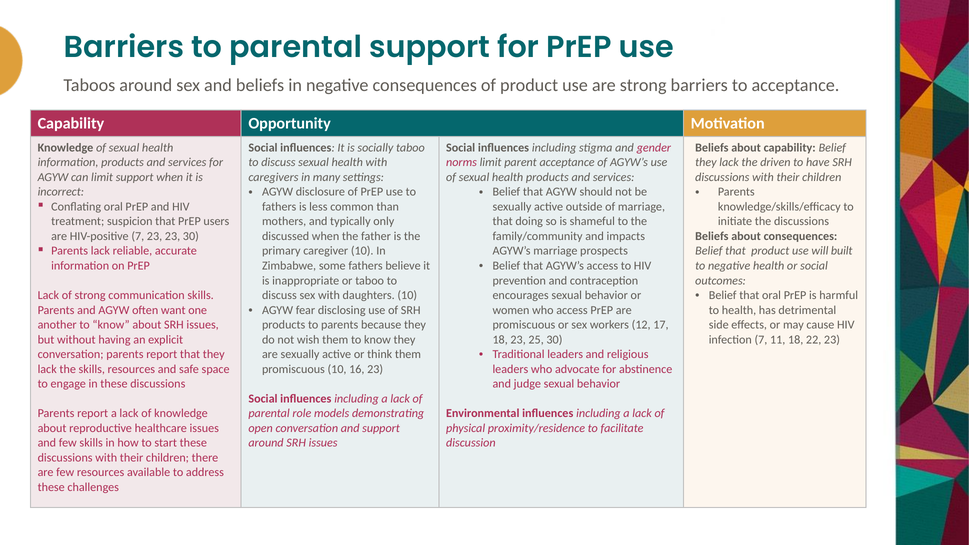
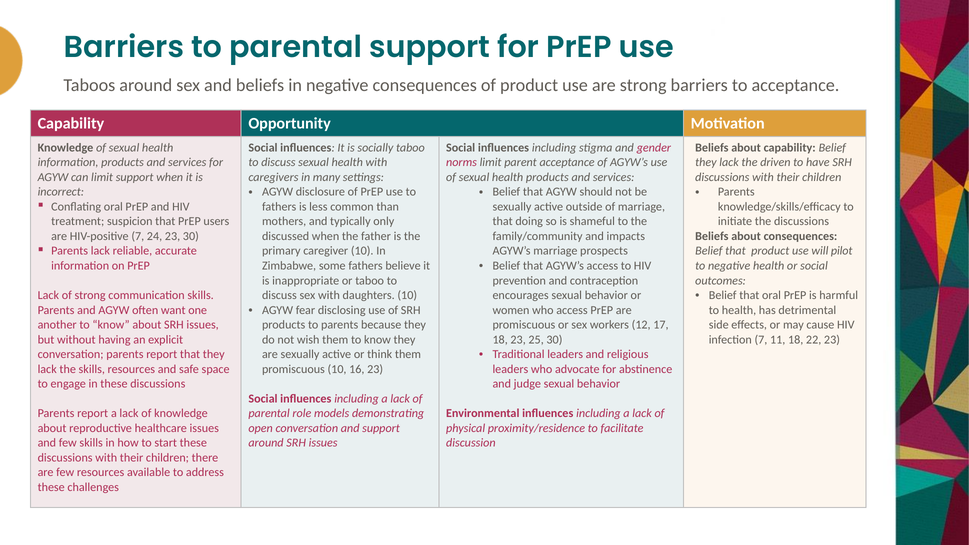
7 23: 23 -> 24 (155, 236)
built: built -> pilot (842, 251)
